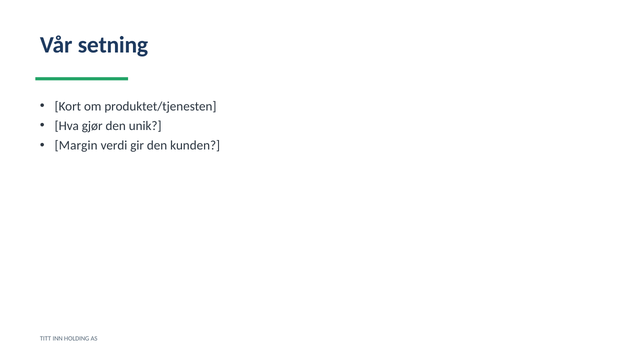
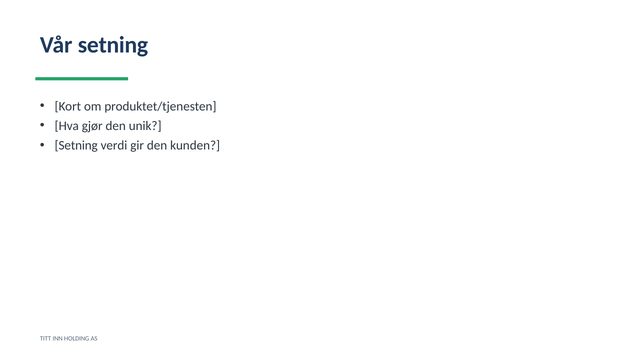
Margin: Margin -> Setning (76, 146)
